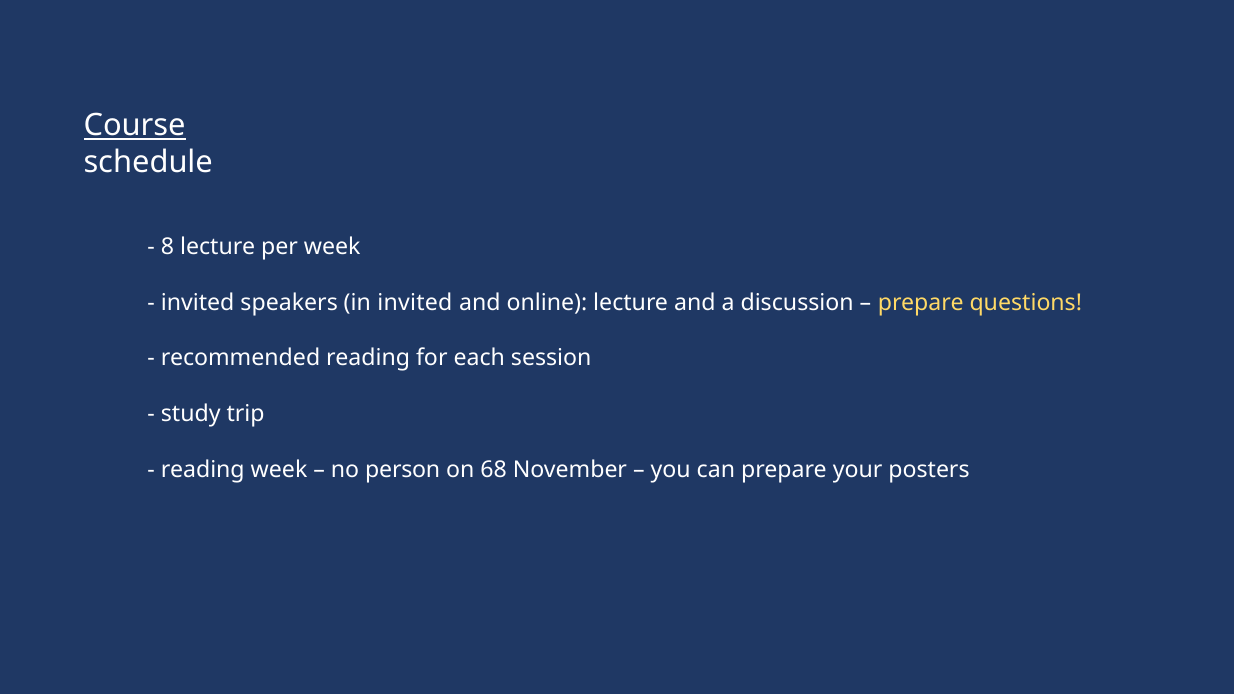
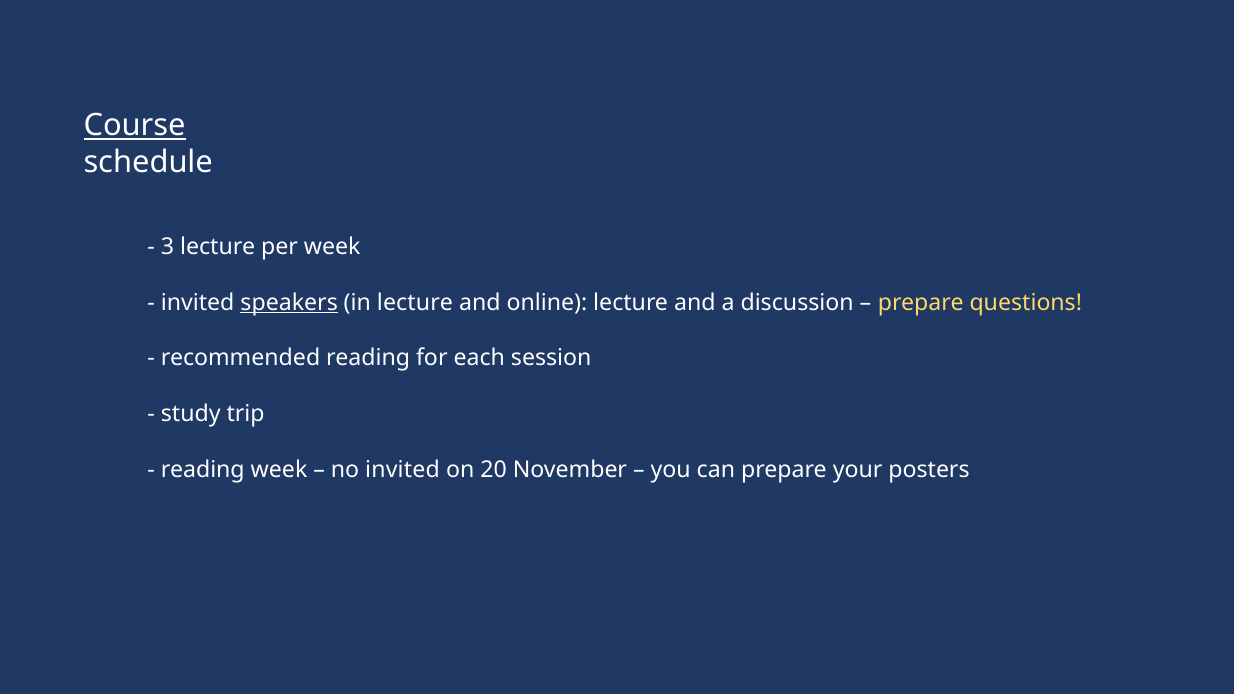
8: 8 -> 3 (168, 247)
speakers underline: none -> present (289, 303)
in invited: invited -> lecture (415, 303)
no person: person -> invited (403, 469)
68: 68 -> 20 (494, 469)
